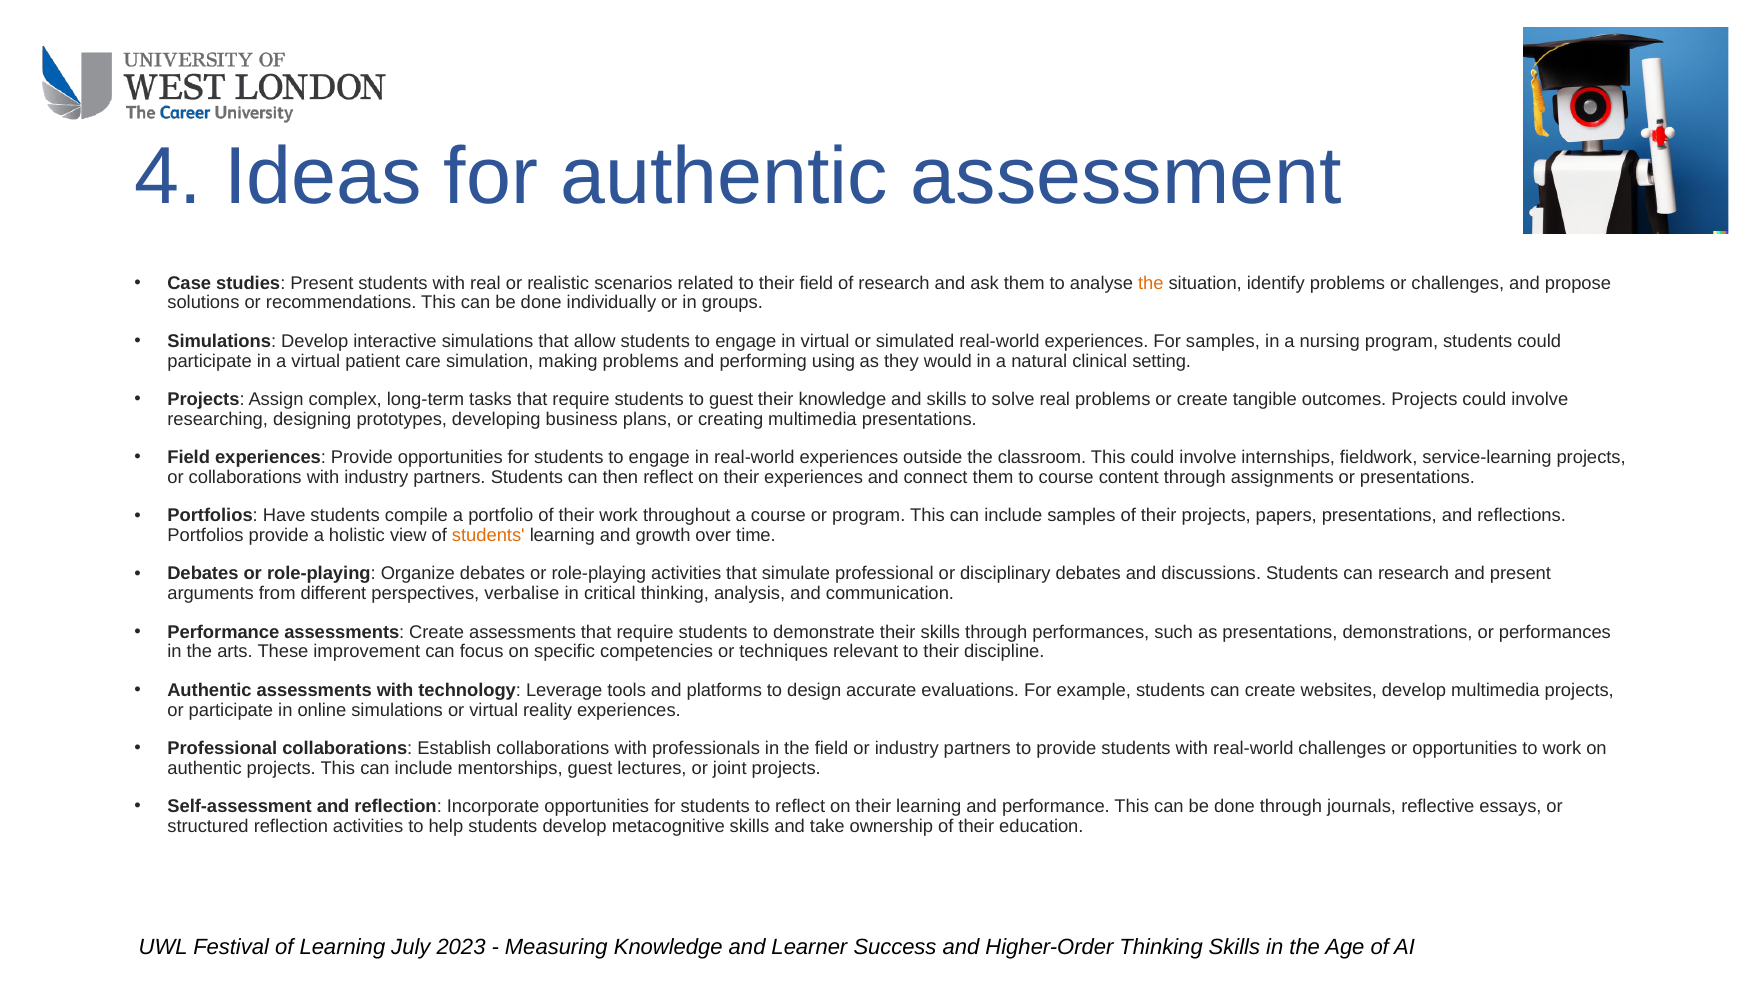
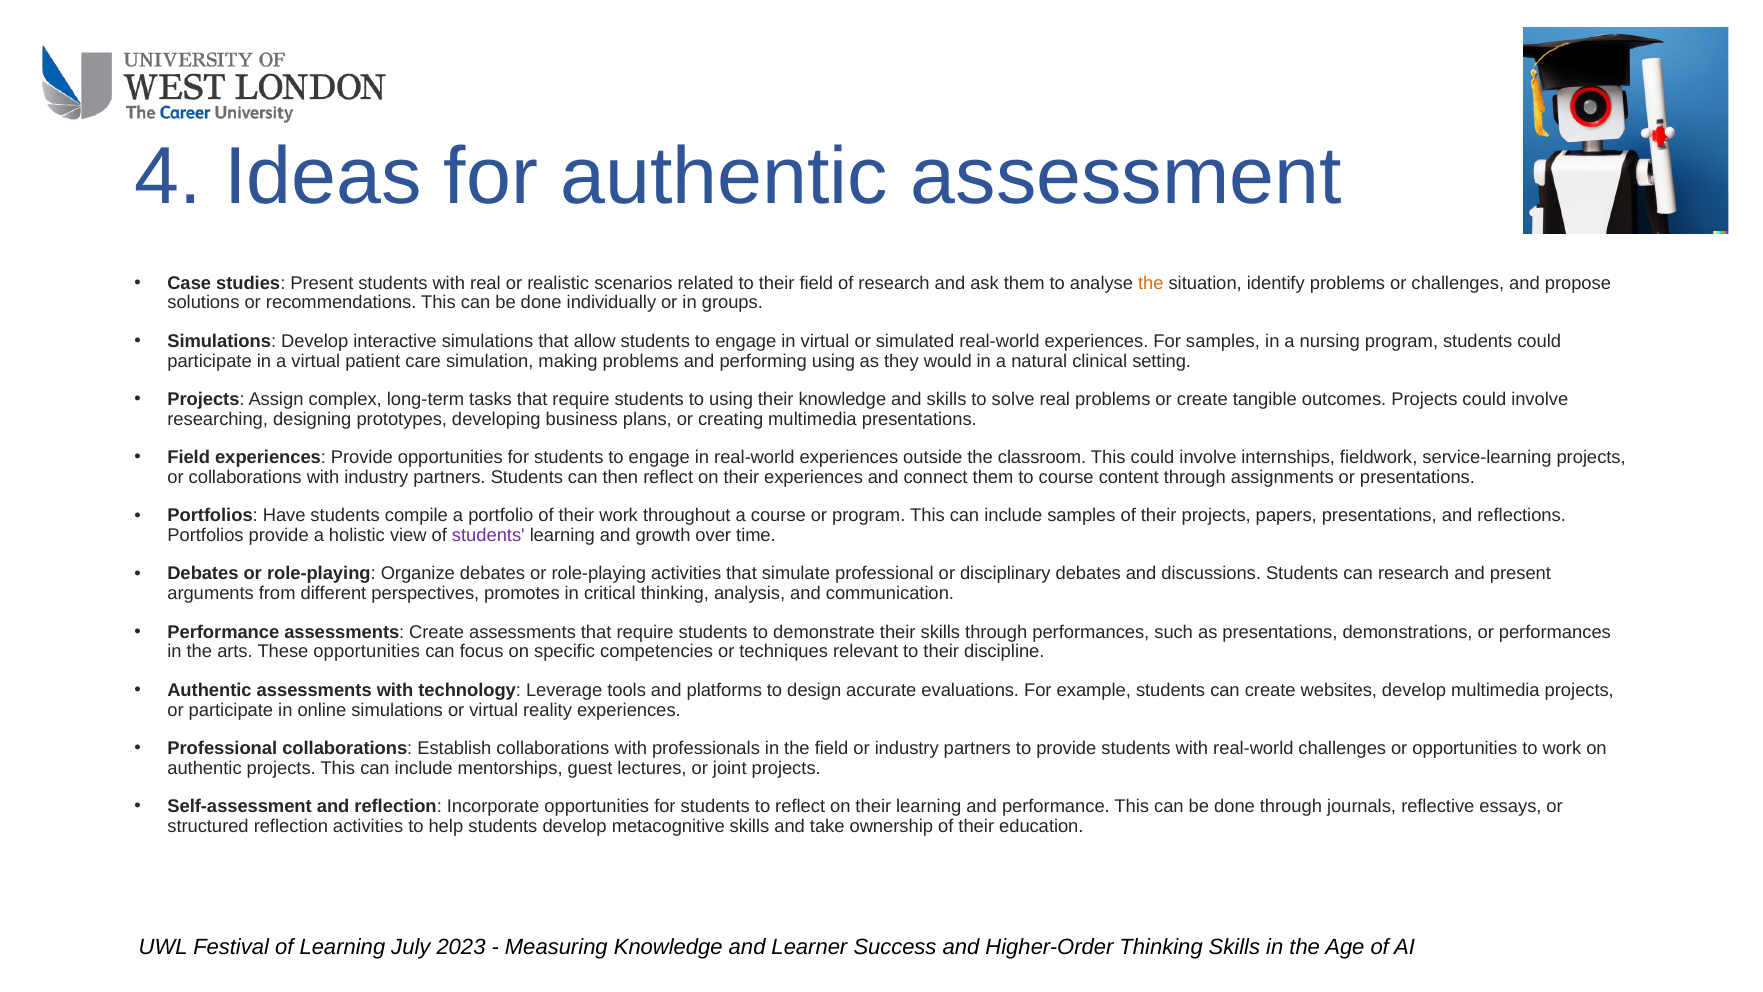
to guest: guest -> using (731, 399)
students colour: orange -> purple (488, 535)
verbalise: verbalise -> promotes (522, 593)
These improvement: improvement -> opportunities (367, 652)
